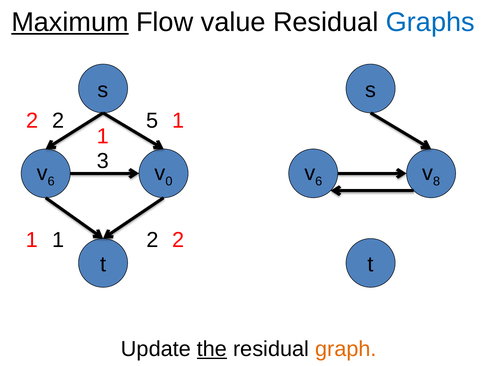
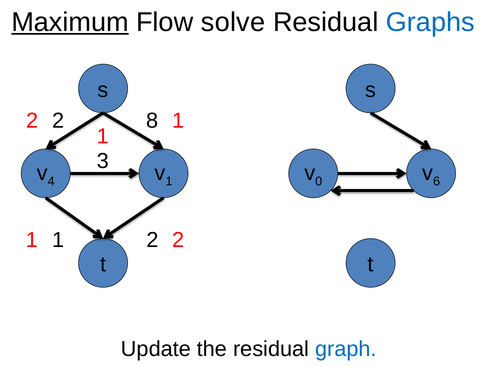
value: value -> solve (233, 22)
5: 5 -> 8 (152, 121)
6: 6 -> 4 (51, 181)
0: 0 -> 1 (169, 181)
6: 6 -> 0 (319, 181)
8: 8 -> 6 (437, 181)
the underline: present -> none (212, 349)
graph colour: orange -> blue (346, 349)
